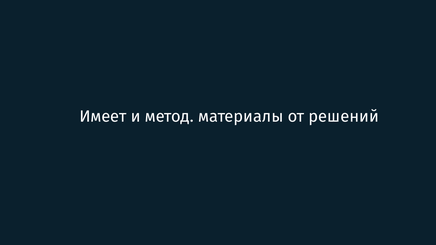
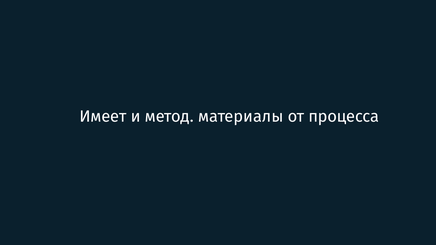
решений: решений -> процесса (344, 116)
